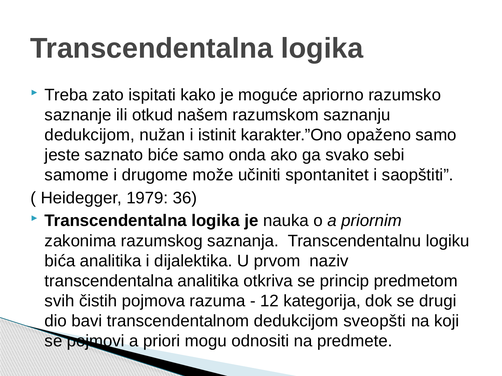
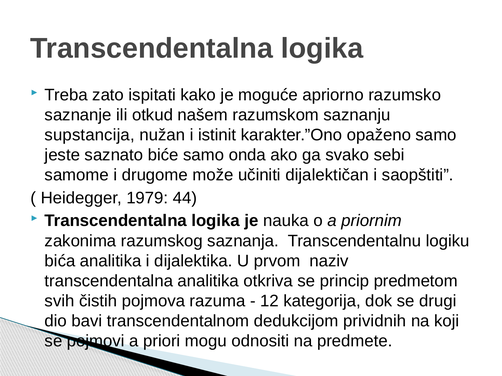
dedukcijom: dedukcijom -> supstancija (90, 135)
spontanitet: spontanitet -> dijalektičan (327, 175)
36: 36 -> 44 (185, 198)
sveopšti: sveopšti -> prividnih (375, 321)
